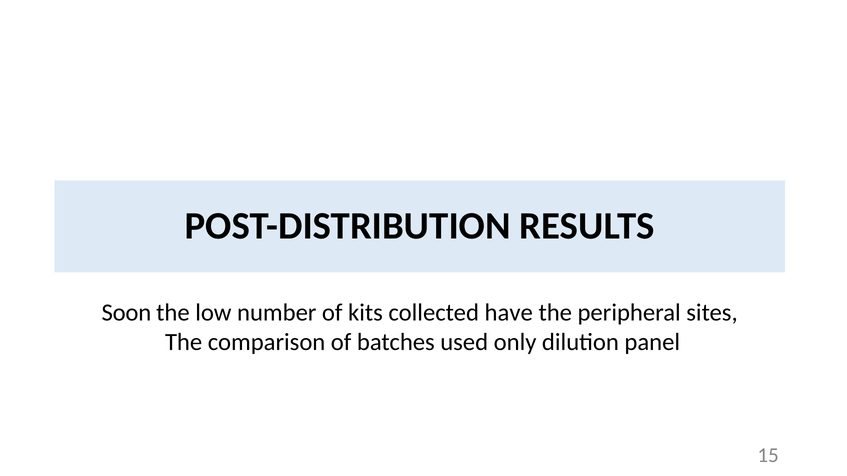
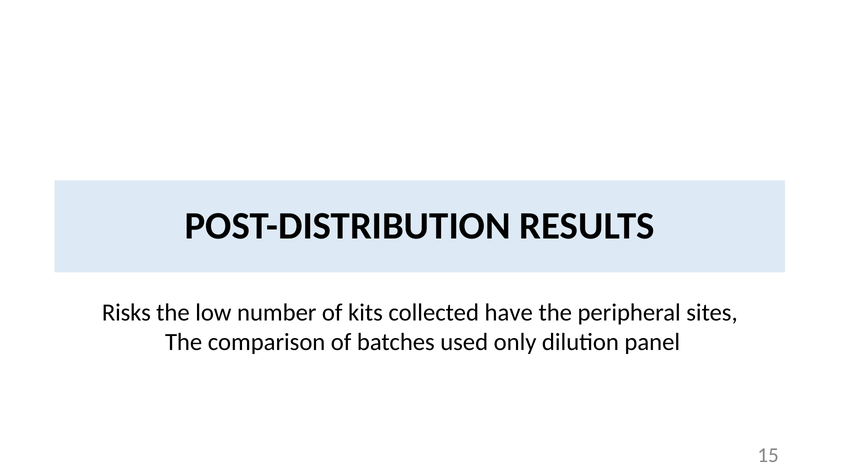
Soon: Soon -> Risks (126, 313)
